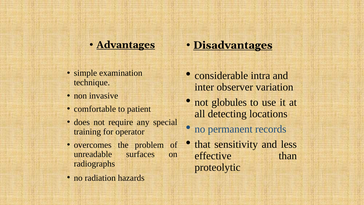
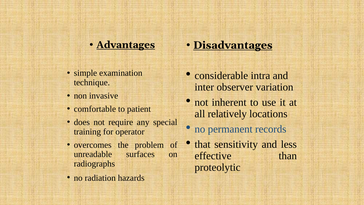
globules: globules -> inherent (229, 102)
detecting: detecting -> relatively (227, 114)
